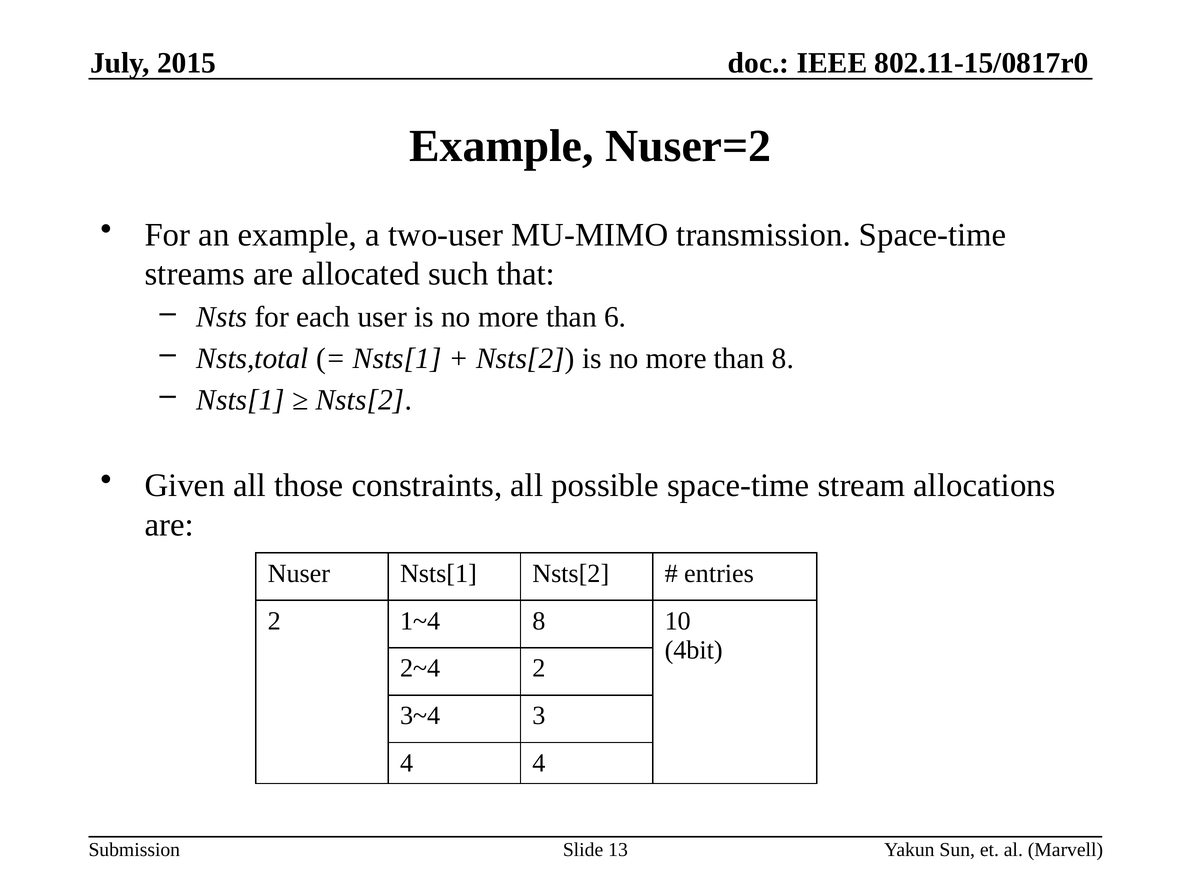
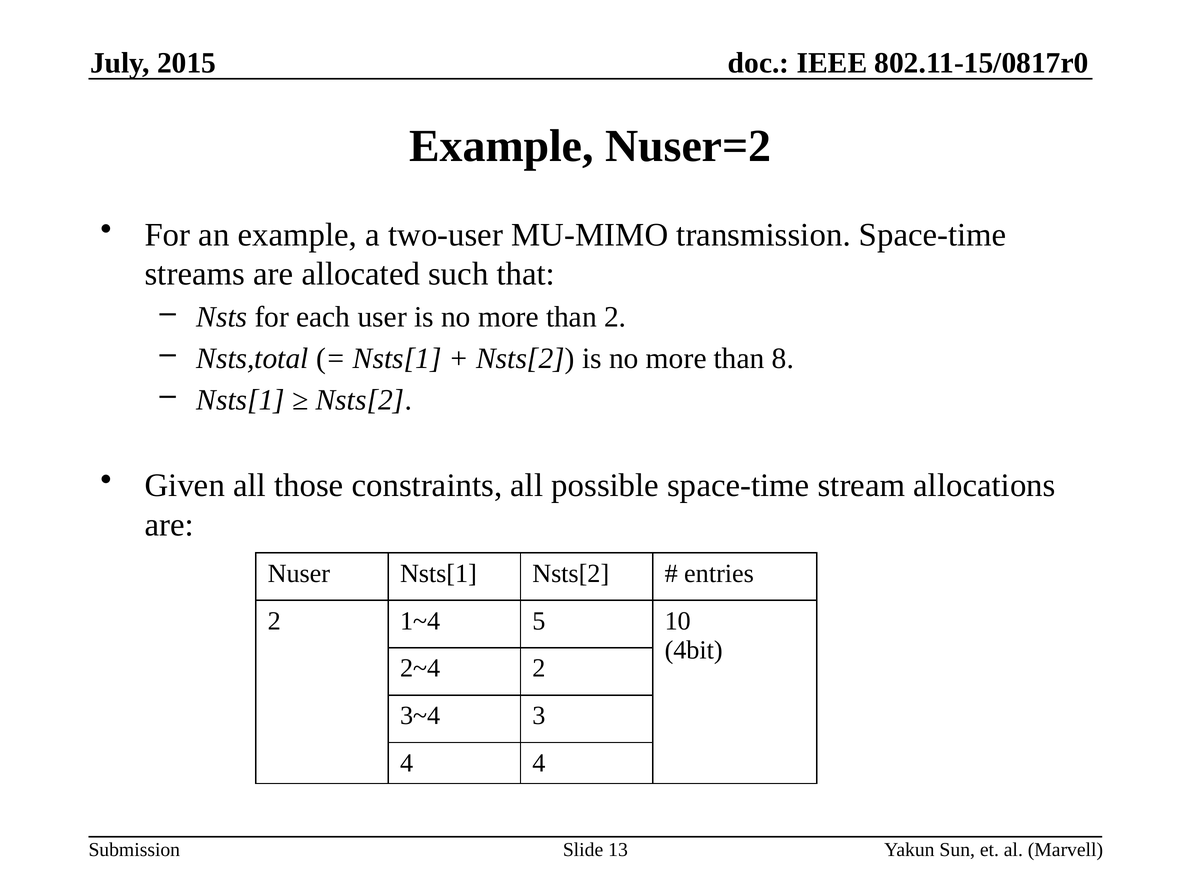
than 6: 6 -> 2 (615, 317)
1~4 8: 8 -> 5 (539, 621)
